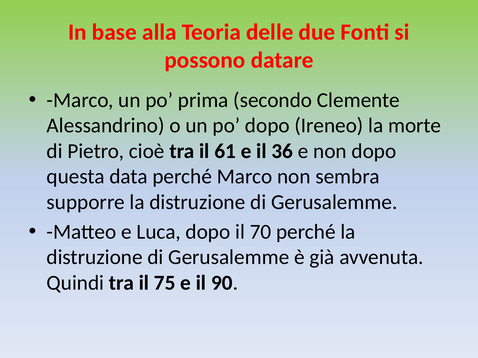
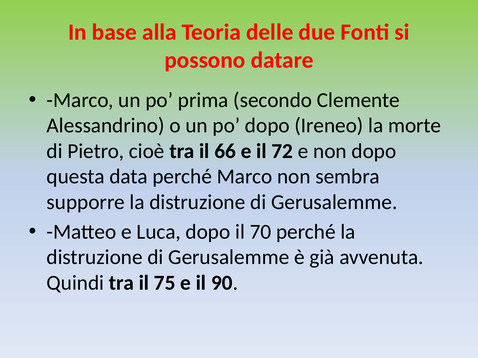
61: 61 -> 66 (225, 151)
36: 36 -> 72 (282, 151)
